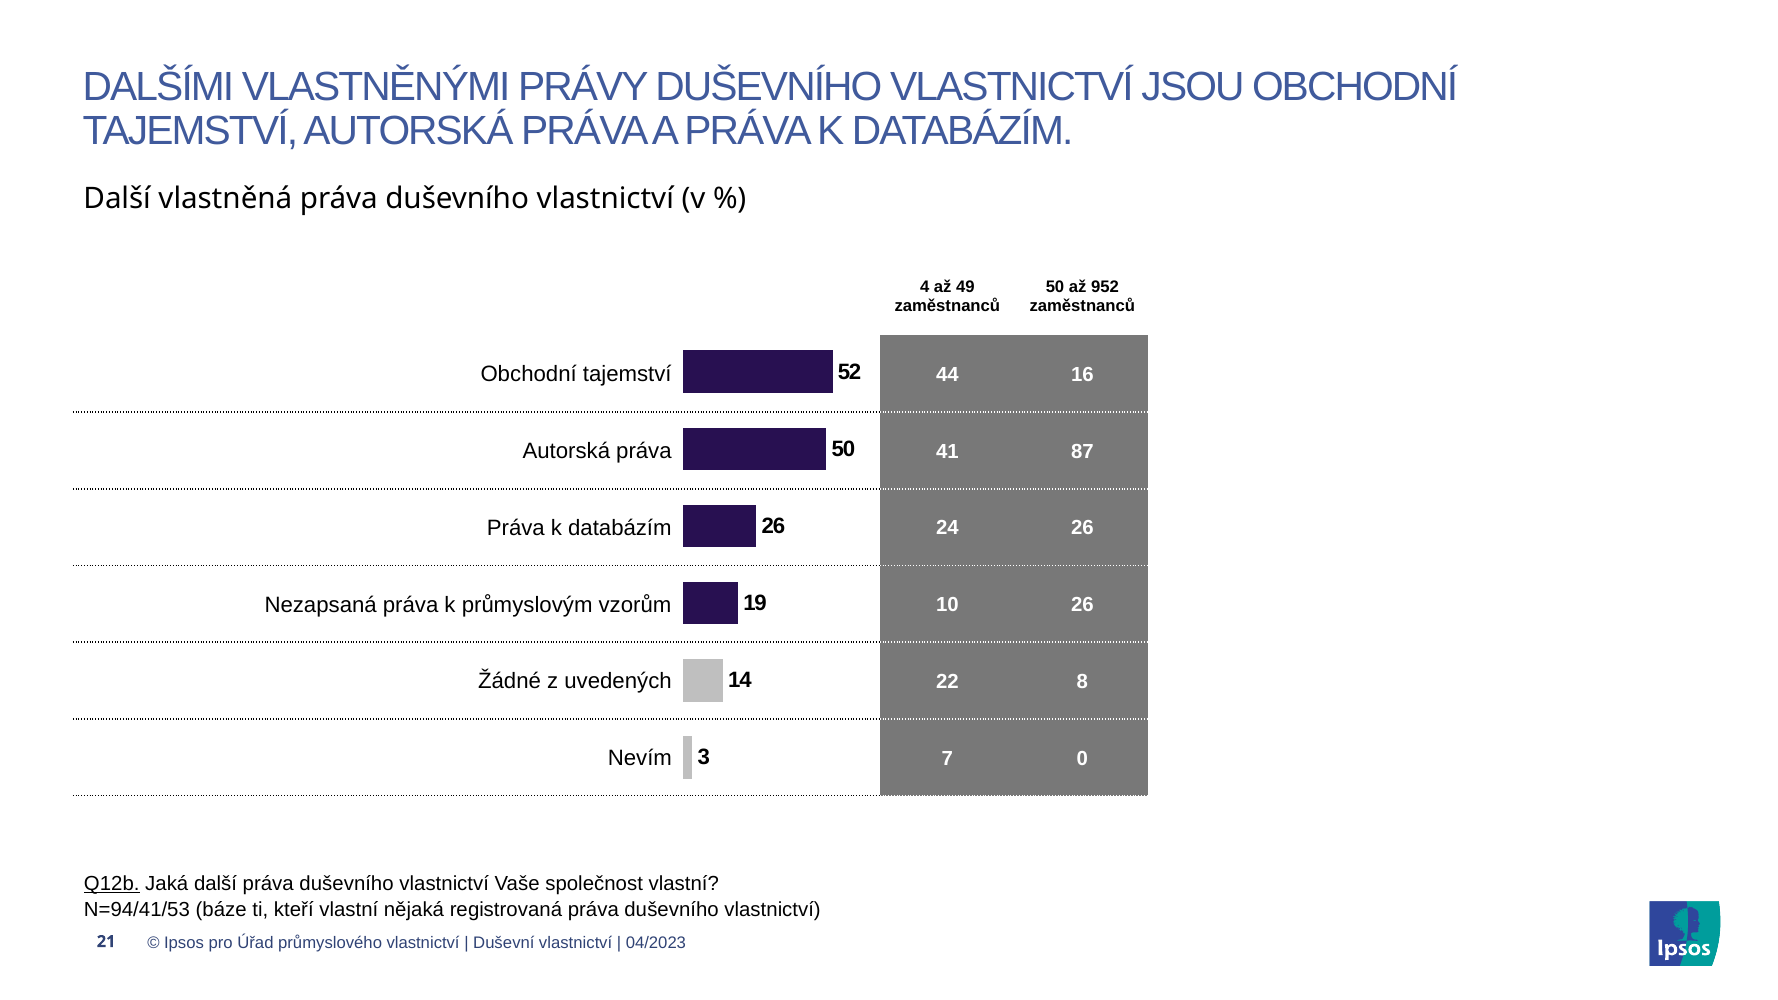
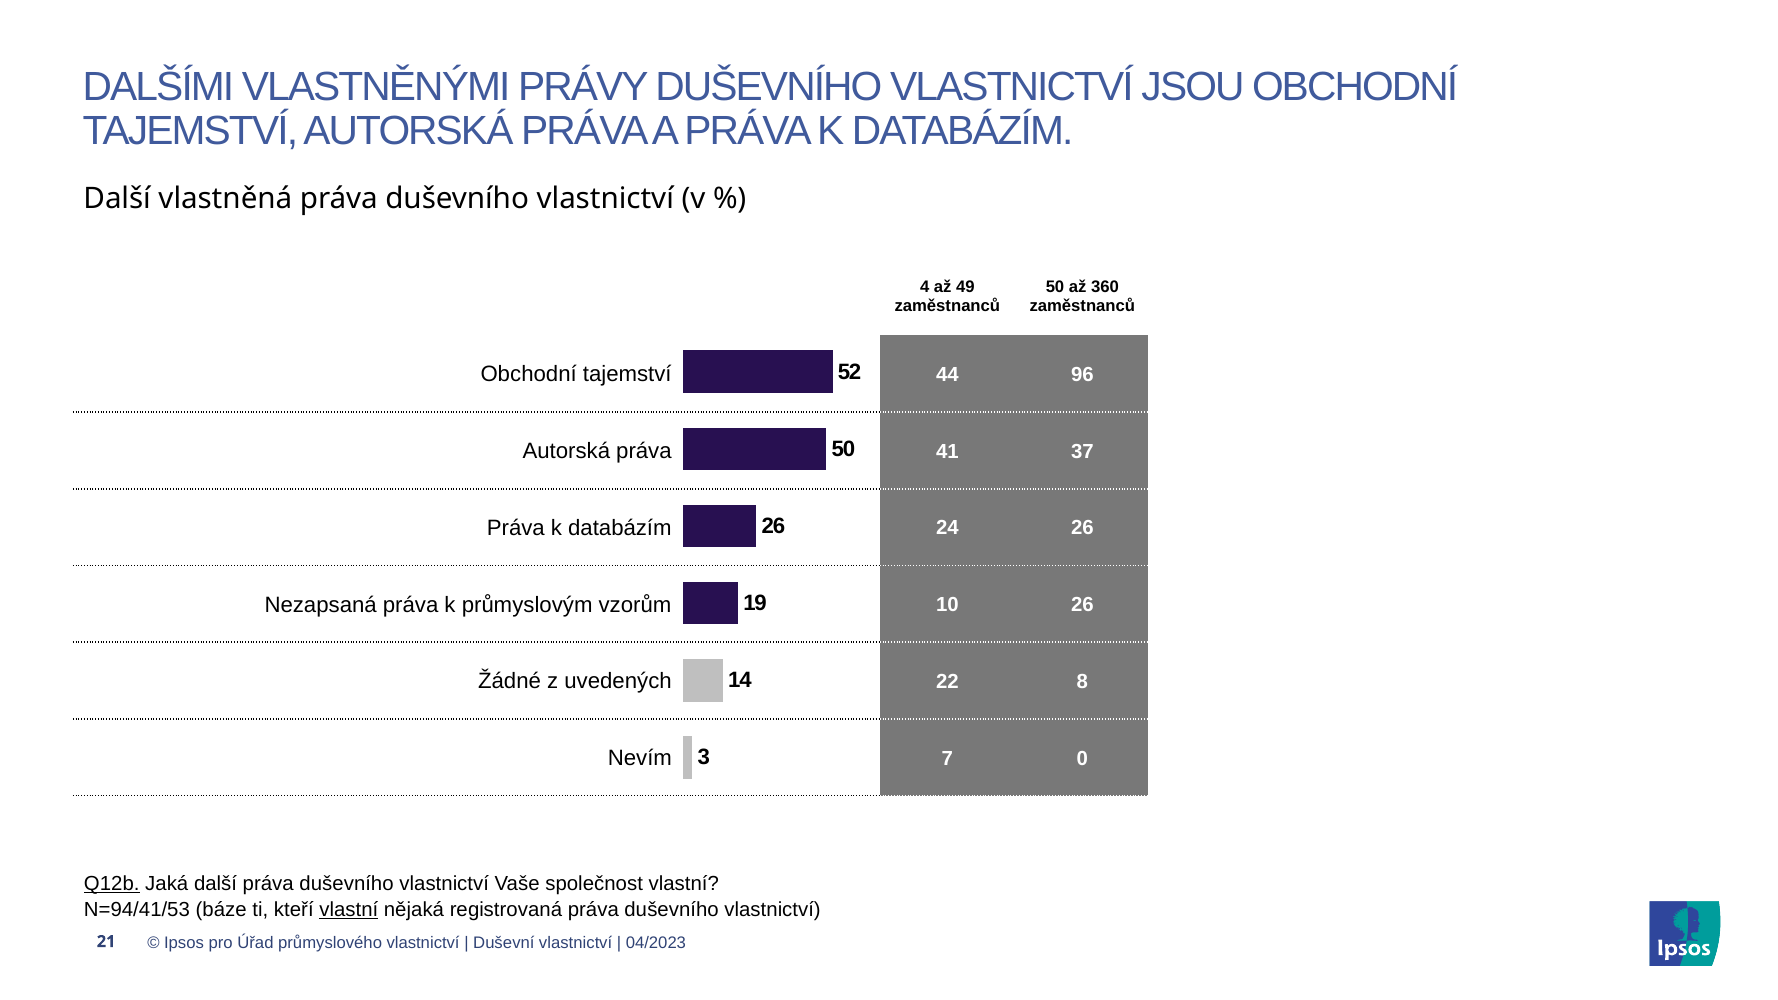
952: 952 -> 360 (1105, 287)
16: 16 -> 96 (1082, 375)
87: 87 -> 37 (1082, 451)
vlastní underline: none -> present (349, 910)
